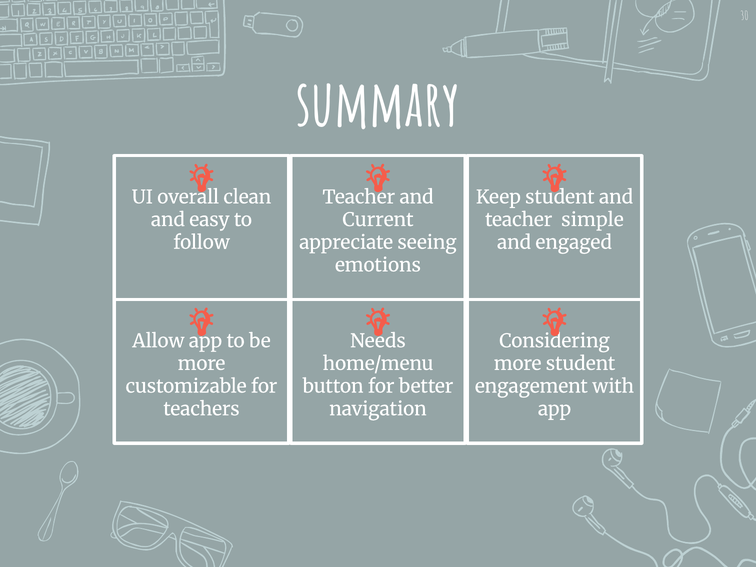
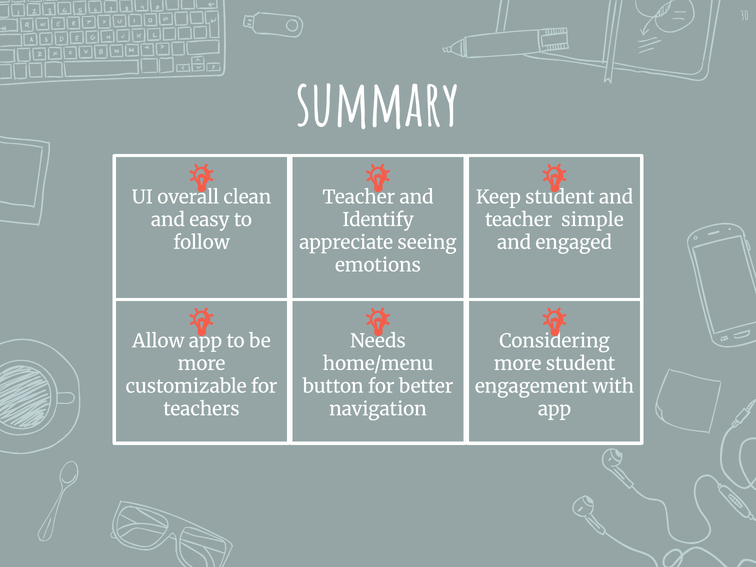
Current: Current -> Identify (378, 220)
